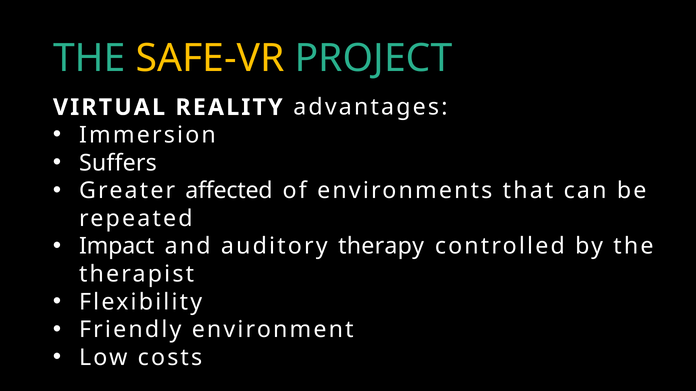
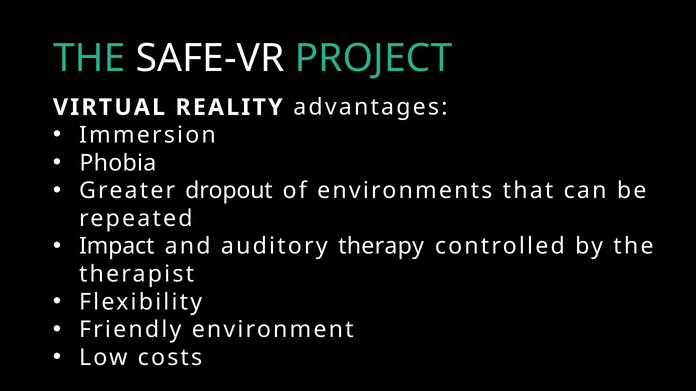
SAFE-VR colour: yellow -> white (210, 58)
Suffers: Suffers -> Phobia (118, 163)
affected: affected -> dropout (229, 191)
